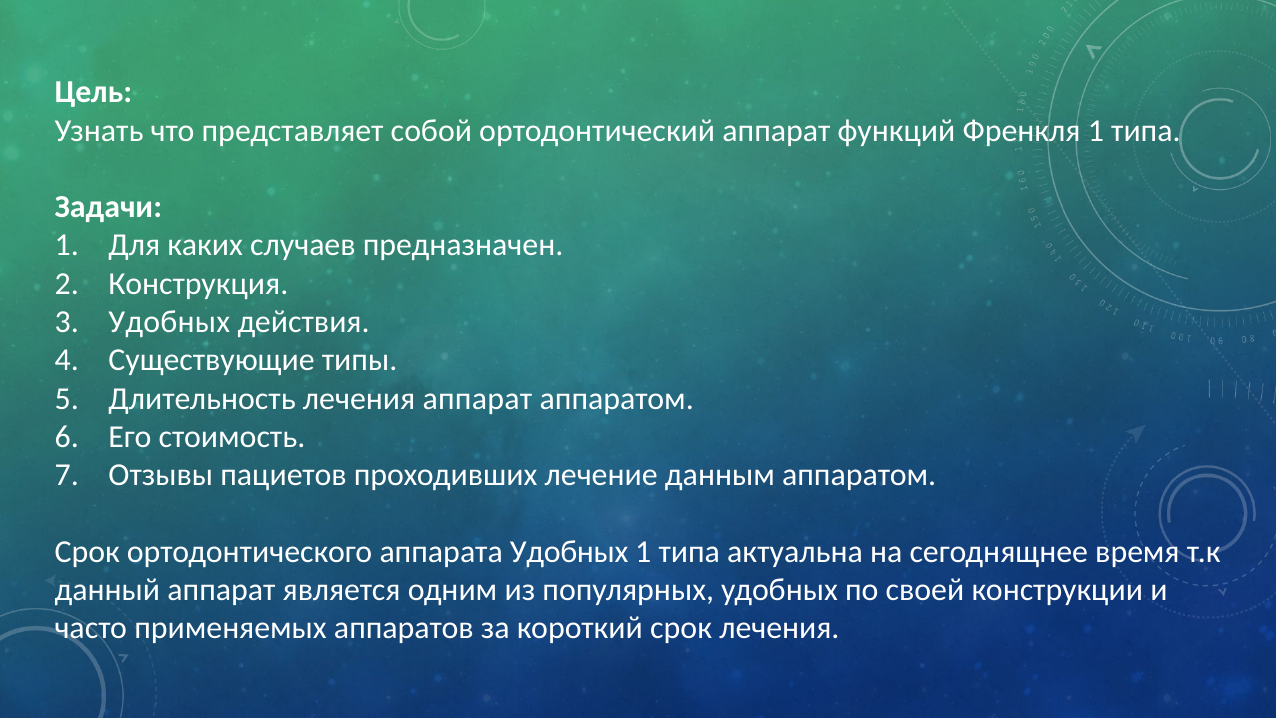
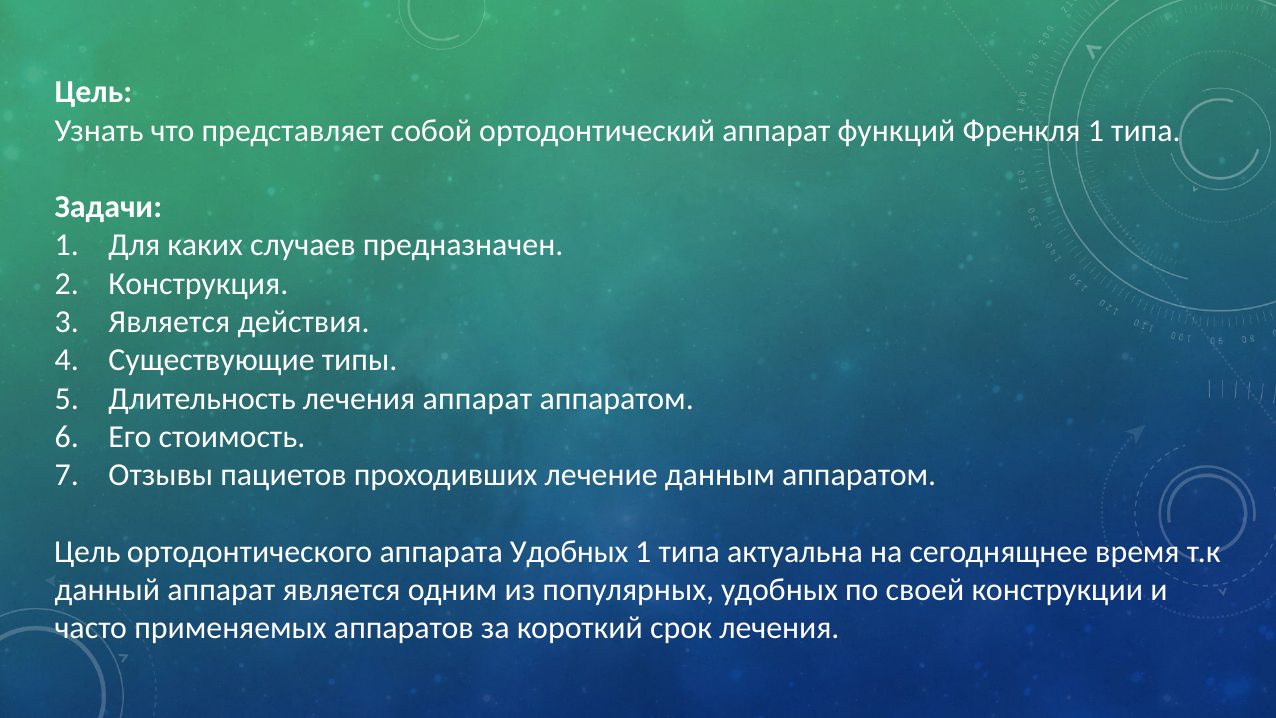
Удобных: Удобных -> Является (169, 322)
Срок: Срок -> Цель (87, 552)
